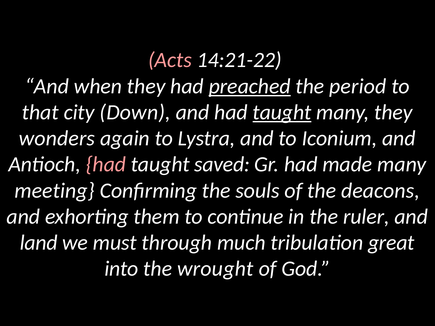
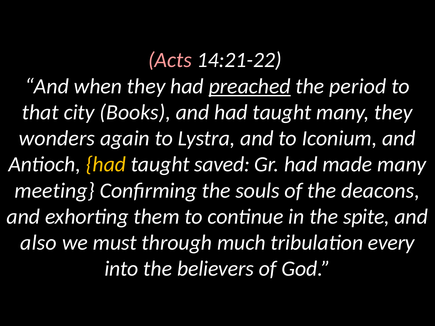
Down: Down -> Books (135, 112)
taught underline: present -> none (282, 112)
had colour: pink -> yellow (106, 165)
ruler: ruler -> spite (366, 217)
land: land -> also (39, 243)
great: great -> every (391, 243)
wrought: wrought -> believers (215, 269)
